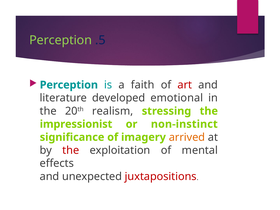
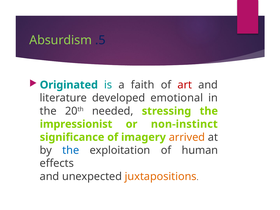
Perception: Perception -> Absurdism (61, 40)
Perception: Perception -> Originated (69, 85)
realism: realism -> needed (113, 111)
the colour: red -> blue (71, 150)
mental: mental -> human (200, 150)
juxtapositions colour: red -> orange (161, 176)
